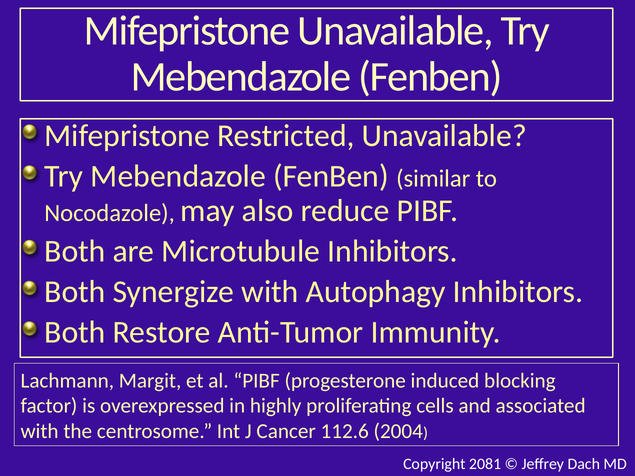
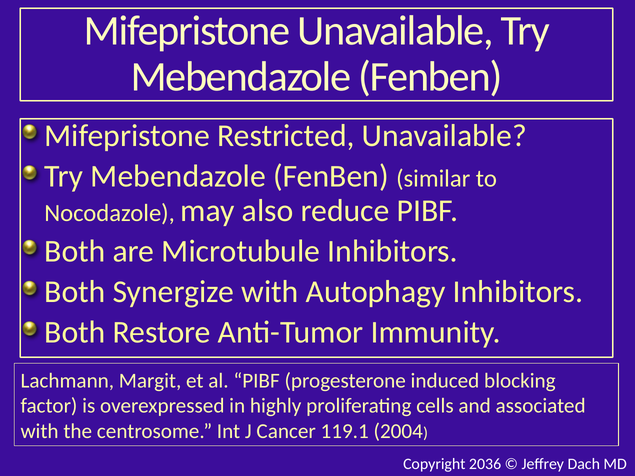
112.6: 112.6 -> 119.1 (345, 432)
2081: 2081 -> 2036 (485, 464)
